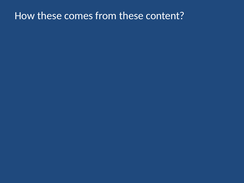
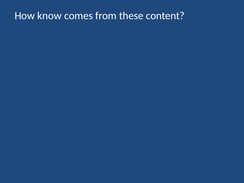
How these: these -> know (50, 16)
